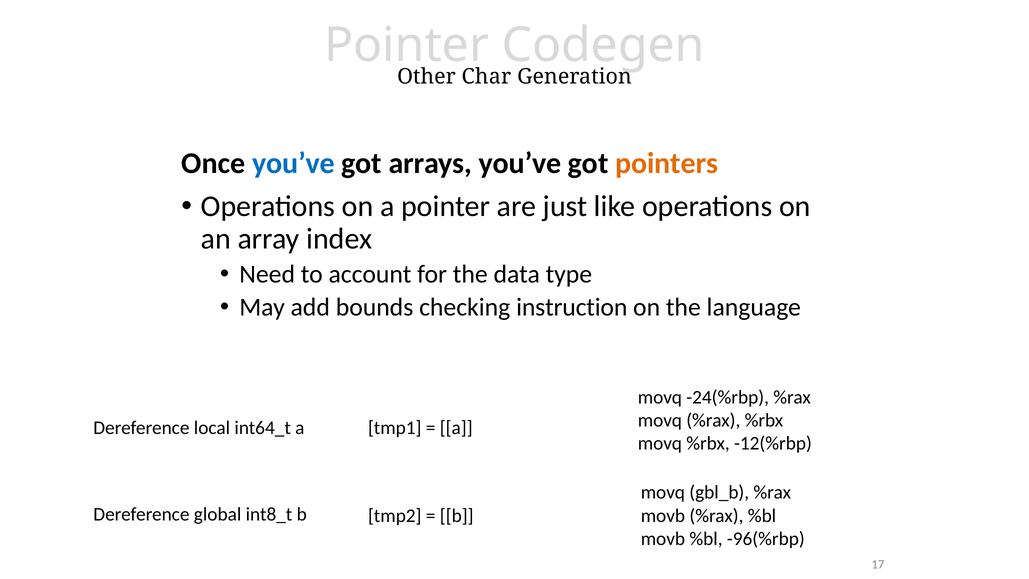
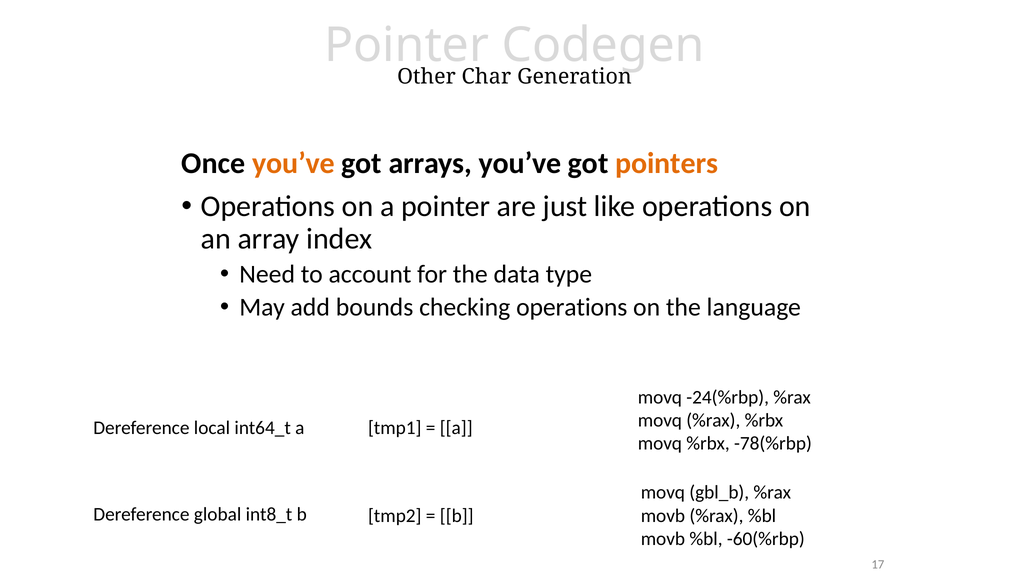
you’ve colour: blue -> orange (293, 163)
checking instruction: instruction -> operations (572, 307)
-12(%rbp: -12(%rbp -> -78(%rbp (773, 443)
-96(%rbp: -96(%rbp -> -60(%rbp (766, 539)
